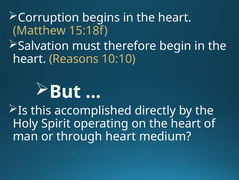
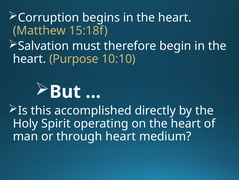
Reasons: Reasons -> Purpose (74, 59)
